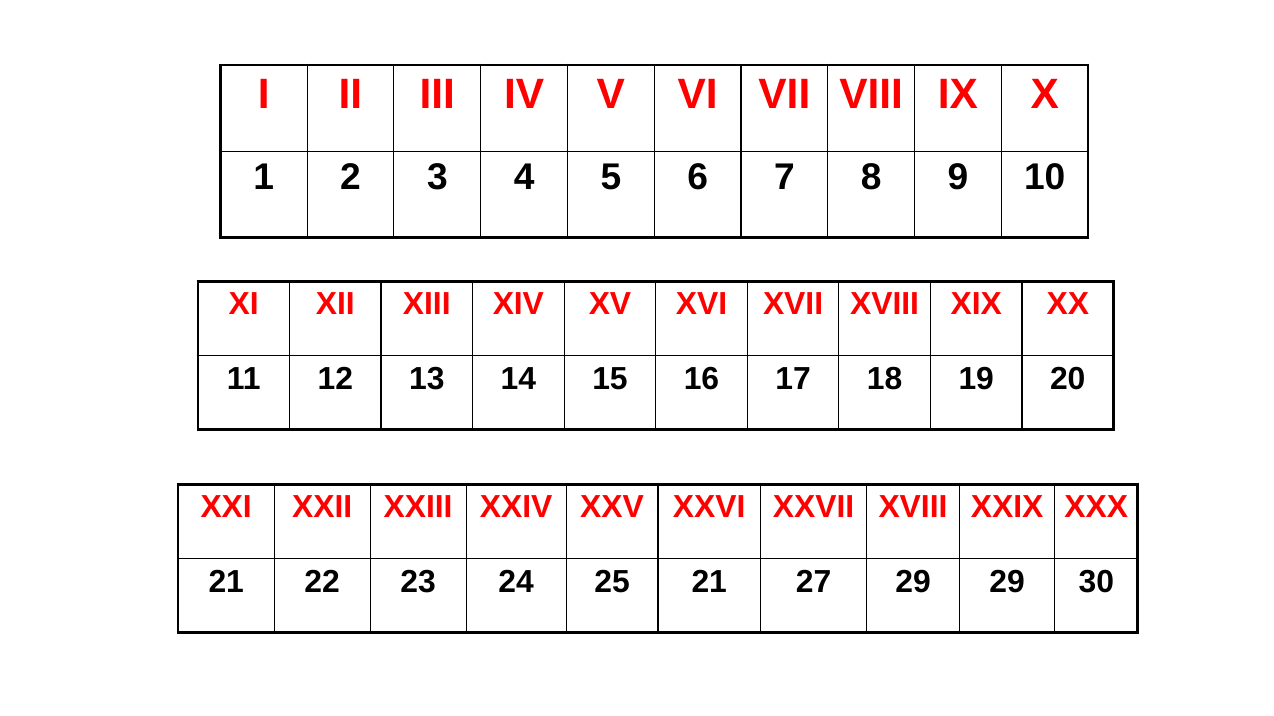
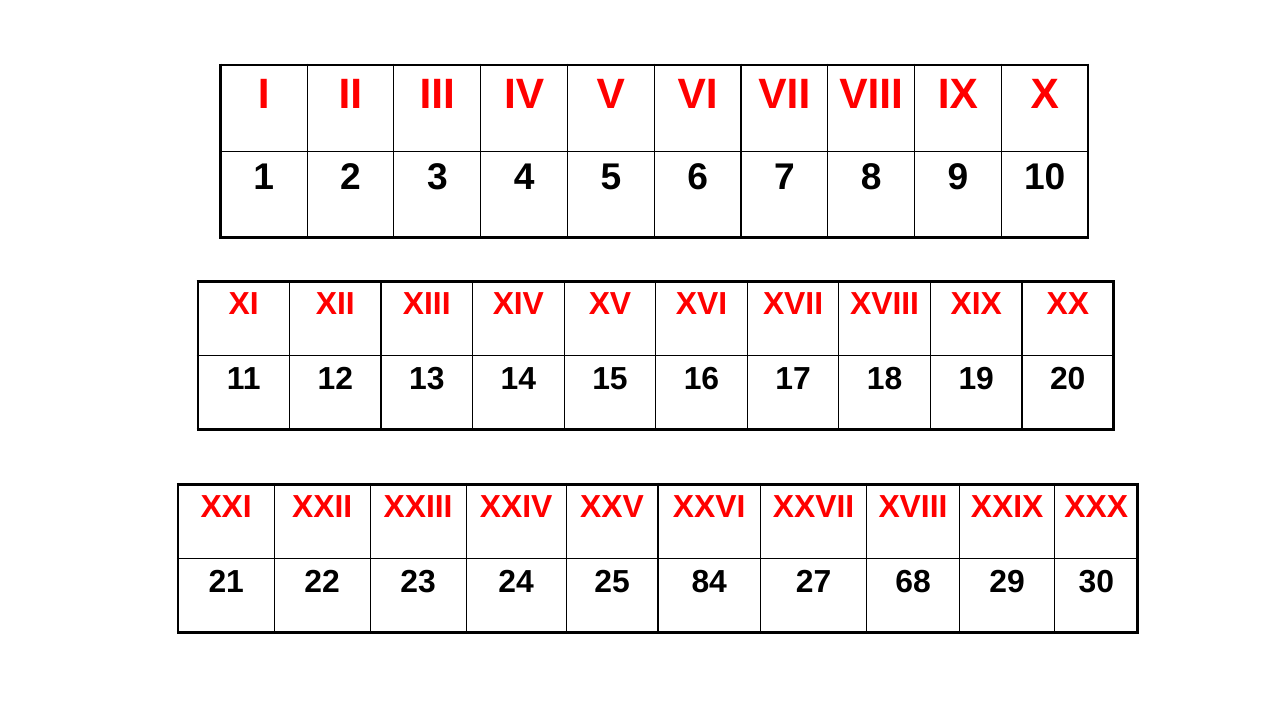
25 21: 21 -> 84 (709, 582)
27 29: 29 -> 68 (913, 582)
